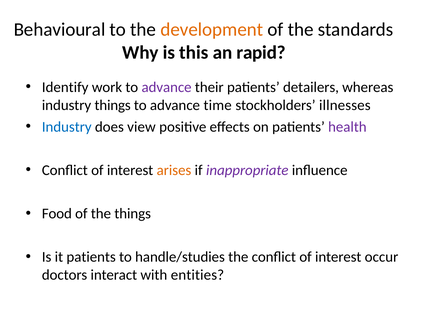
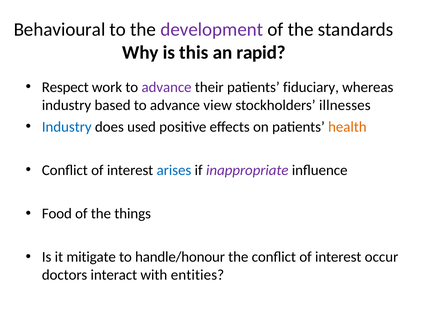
development colour: orange -> purple (212, 30)
Identify: Identify -> Respect (65, 87)
detailers: detailers -> fiduciary (311, 87)
industry things: things -> based (113, 105)
time: time -> view (218, 105)
view: view -> used (142, 127)
health colour: purple -> orange (347, 127)
arises colour: orange -> blue (174, 170)
it patients: patients -> mitigate (91, 257)
handle/studies: handle/studies -> handle/honour (180, 257)
